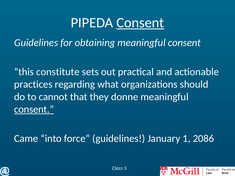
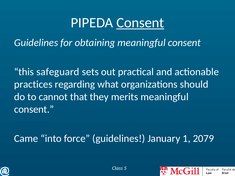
constitute: constitute -> safeguard (58, 72)
donne: donne -> merits (125, 97)
consent underline: present -> none (34, 109)
2086: 2086 -> 2079 (203, 139)
